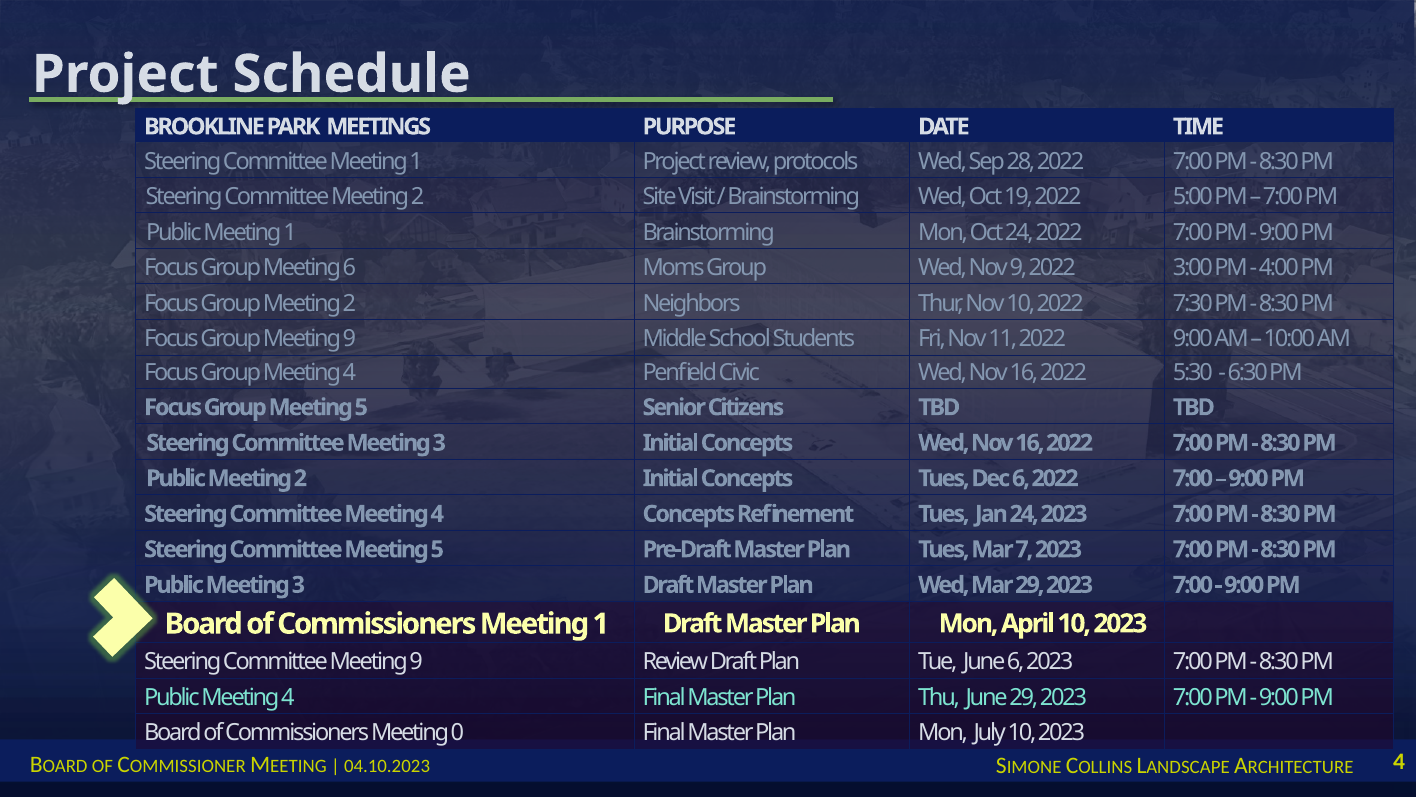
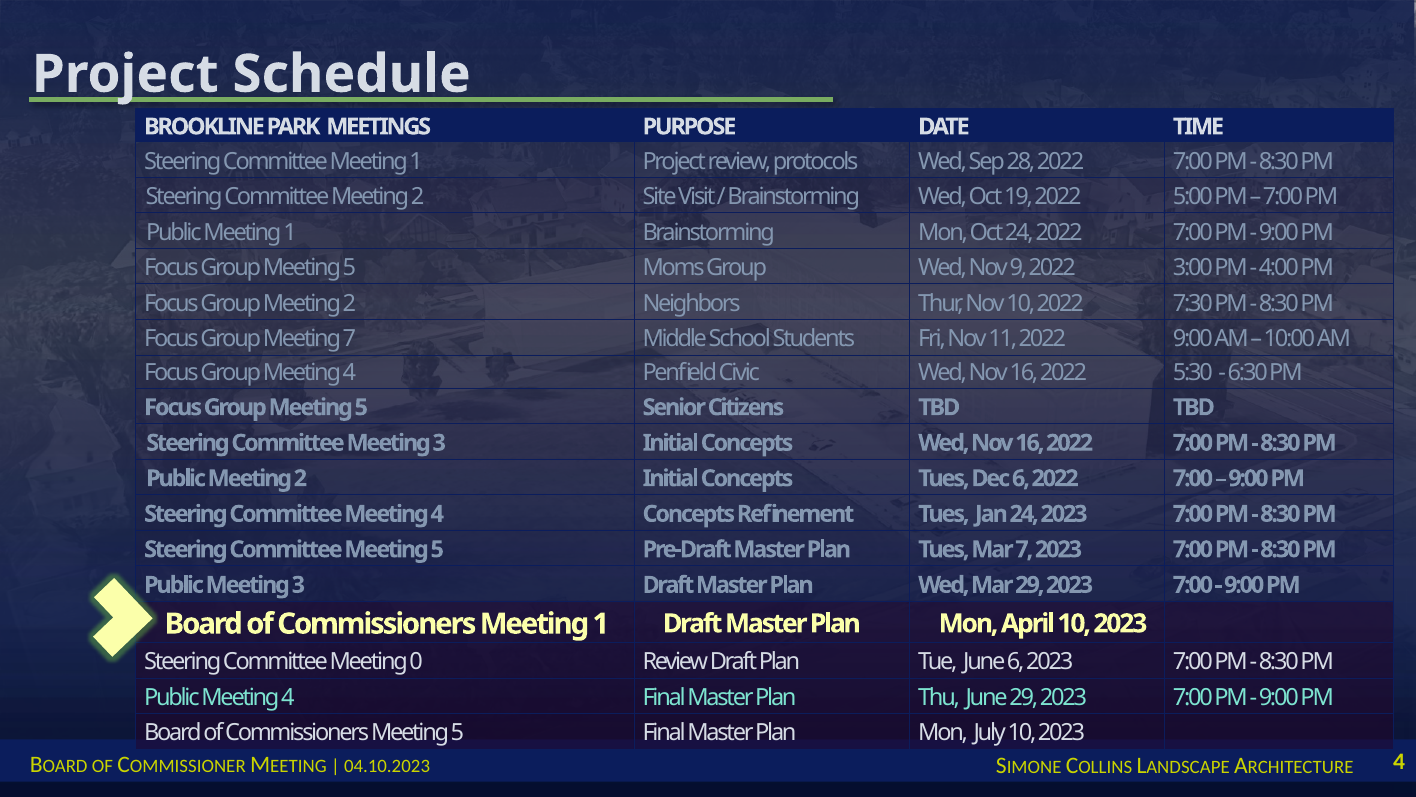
6: 6 -> 5 (349, 268)
Group Meeting 9: 9 -> 7 (349, 339)
Committee Meeting 9: 9 -> 0 (416, 661)
Commissioners Meeting 0: 0 -> 5 (457, 732)
